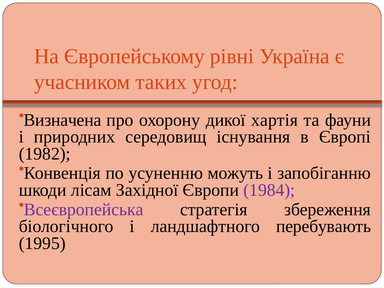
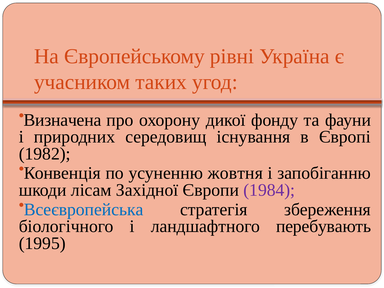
хартія: хартія -> фонду (275, 120)
можуть: можуть -> жовтня (235, 173)
Всеєвропейська colour: purple -> blue (84, 209)
